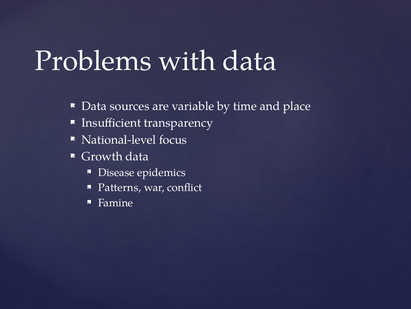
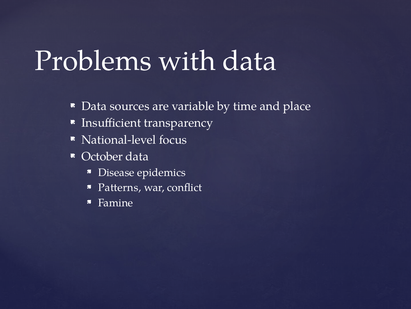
Growth: Growth -> October (102, 156)
